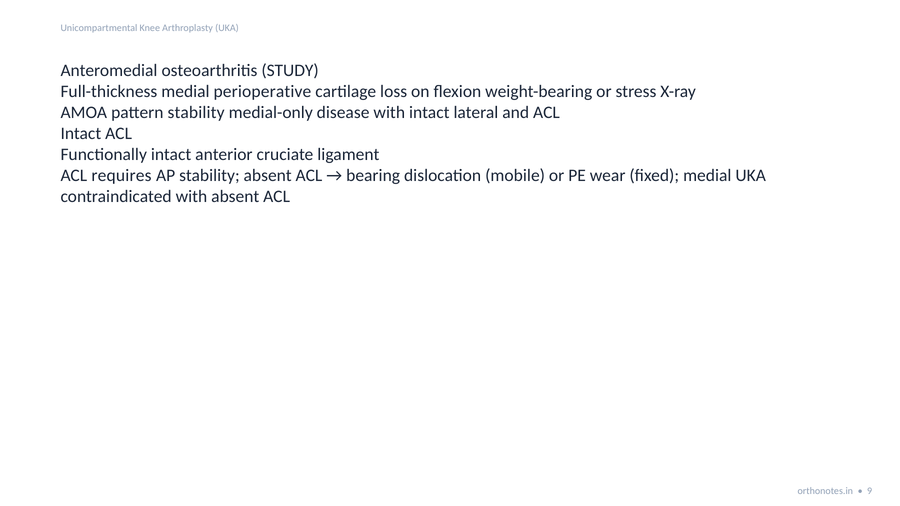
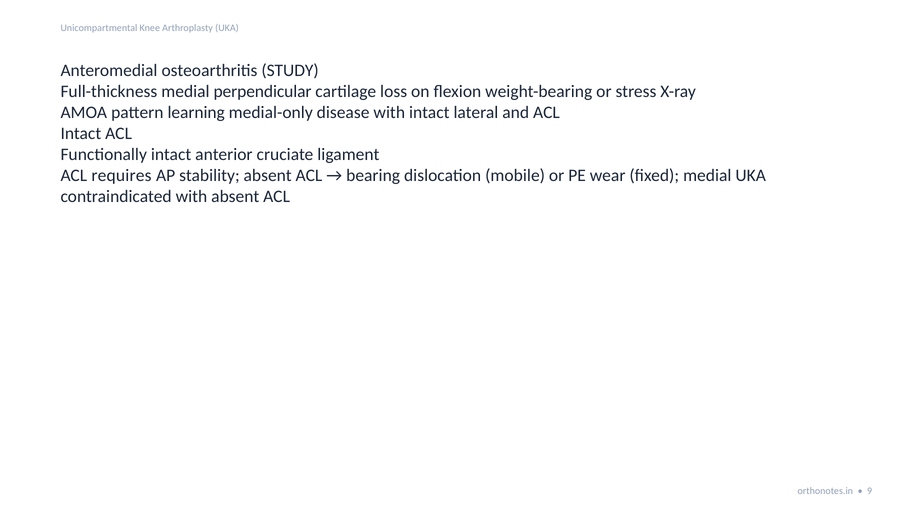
perioperative: perioperative -> perpendicular (263, 92)
pattern stability: stability -> learning (196, 113)
